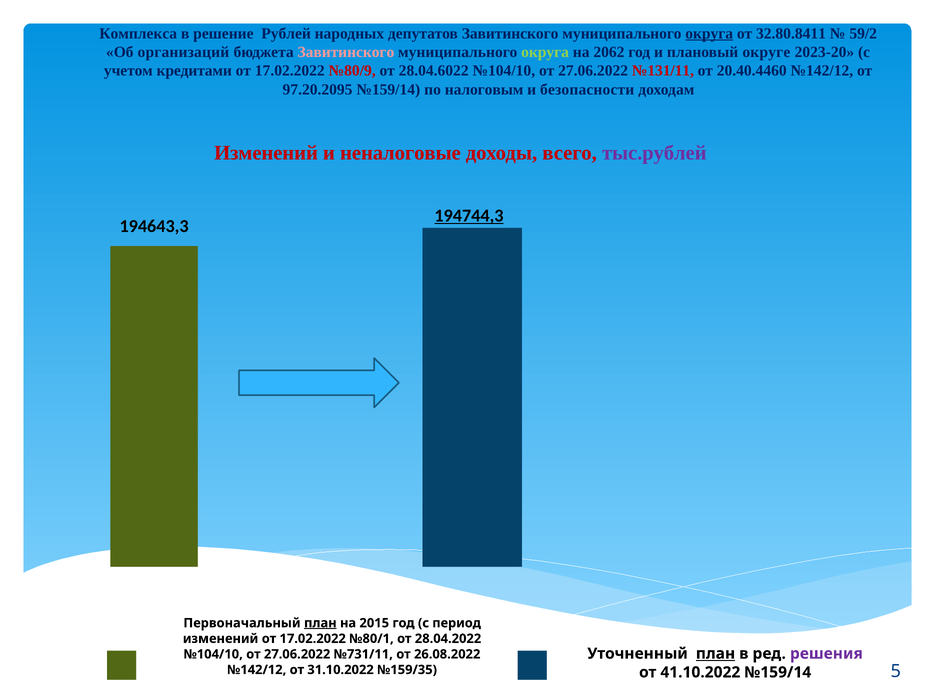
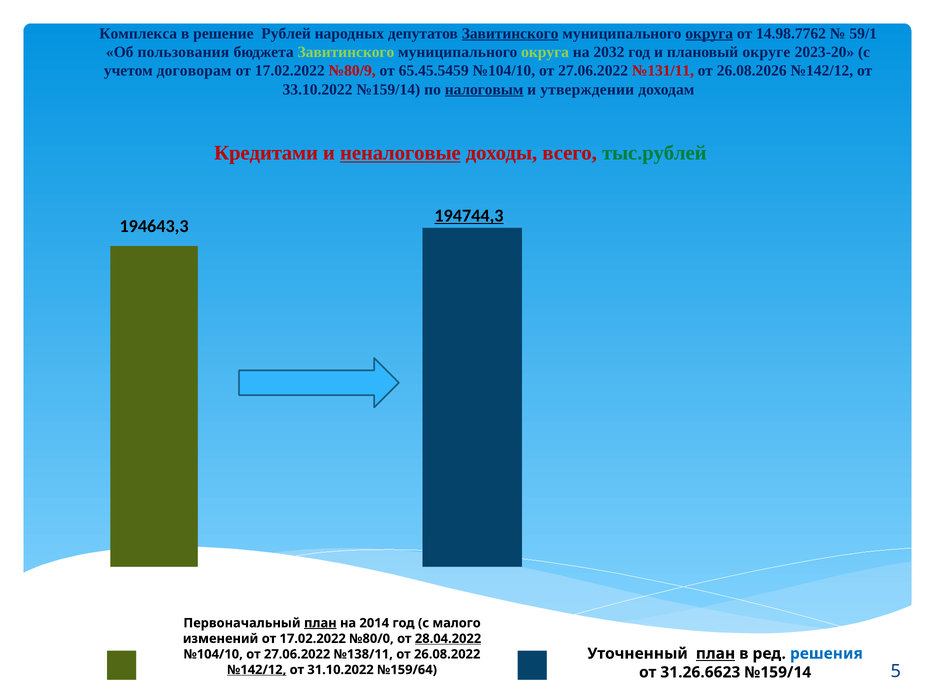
Завитинского underline: none -> present (510, 34)
32.80.8411: 32.80.8411 -> 14.98.7762 (791, 34)
59/2: 59/2 -> 59/1 (863, 34)
организаций: организаций -> пользования (183, 52)
Завитинского colour: pink -> light green (346, 52)
2062: 2062 -> 2032 (609, 52)
кредитами: кредитами -> договорам (194, 71)
28.04.6022: 28.04.6022 -> 65.45.5459 (434, 71)
20.40.4460: 20.40.4460 -> 26.08.2026 (752, 71)
97.20.2095: 97.20.2095 -> 33.10.2022 (318, 90)
налоговым underline: none -> present (484, 90)
безопасности: безопасности -> утверждении (587, 90)
Изменений: Изменений -> Кредитами (266, 153)
неналоговые underline: none -> present (400, 153)
тыс.рублей colour: purple -> green (654, 153)
2015: 2015 -> 2014 (374, 623)
период: период -> малого (457, 623)
№80/1: №80/1 -> №80/0 (371, 639)
28.04.2022 underline: none -> present (448, 639)
решения colour: purple -> blue (826, 654)
№731/11: №731/11 -> №138/11 (363, 655)
№142/12 underline: none -> present (257, 670)
№159/35: №159/35 -> №159/64 (407, 670)
41.10.2022: 41.10.2022 -> 31.26.6623 (700, 673)
